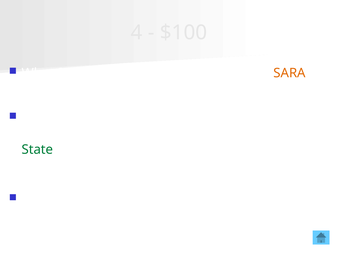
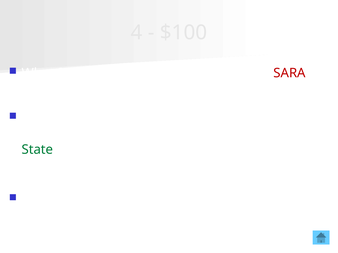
SARA colour: orange -> red (290, 73)
